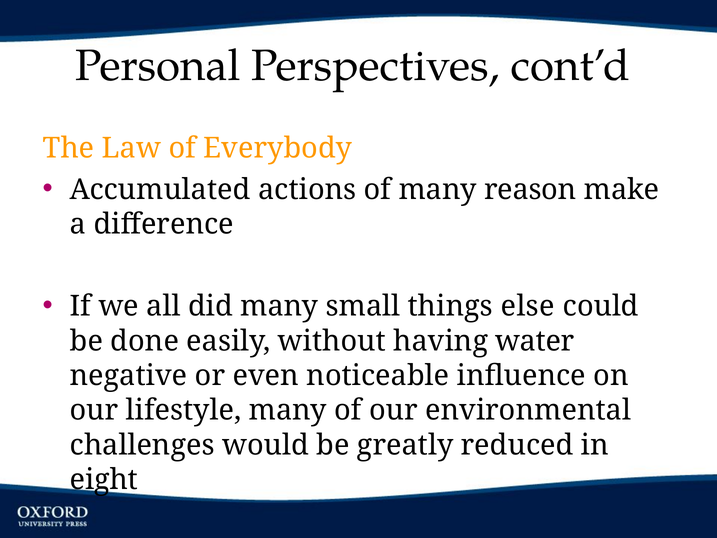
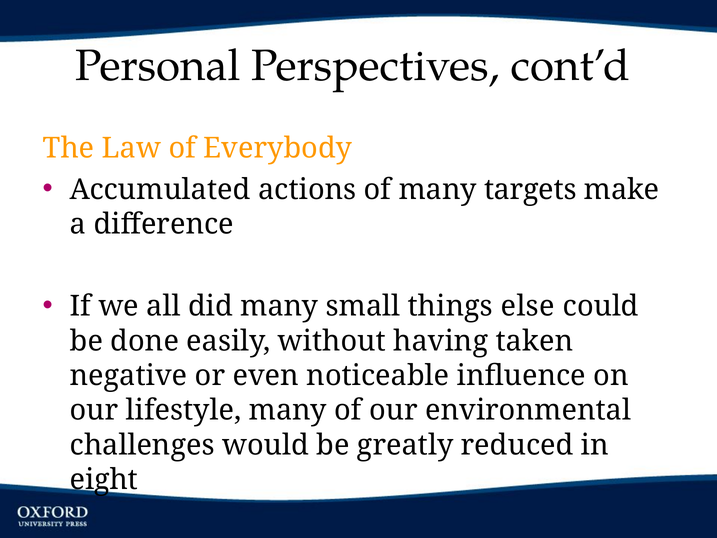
reason: reason -> targets (530, 189)
water: water -> taken (535, 341)
